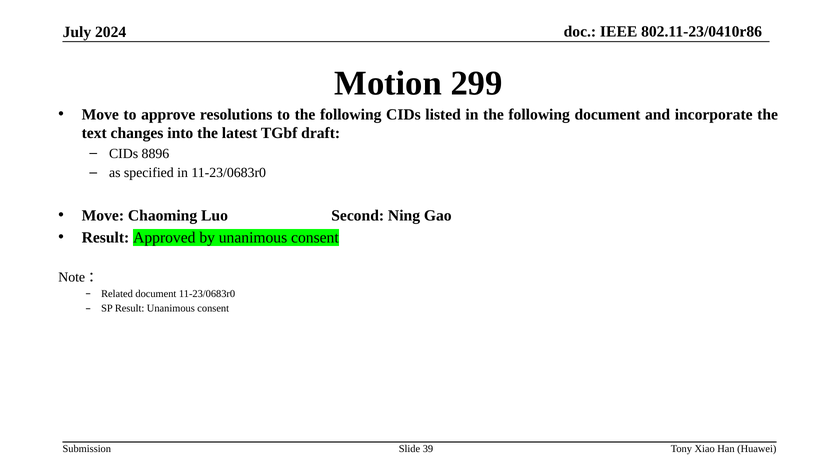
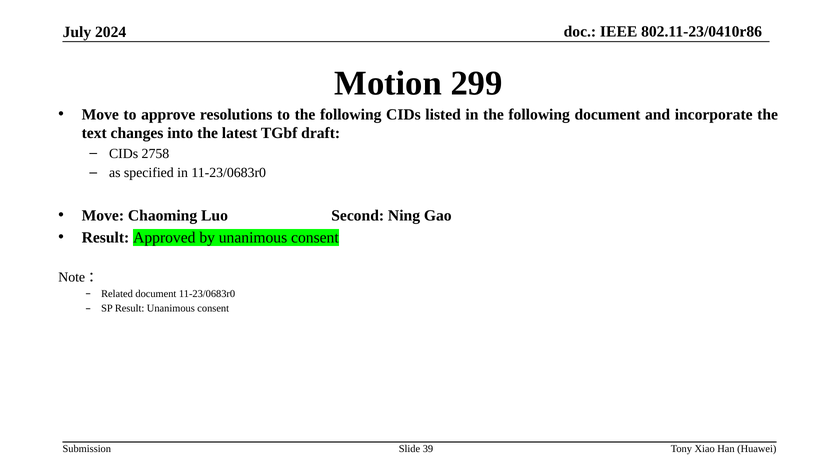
8896: 8896 -> 2758 (155, 154)
